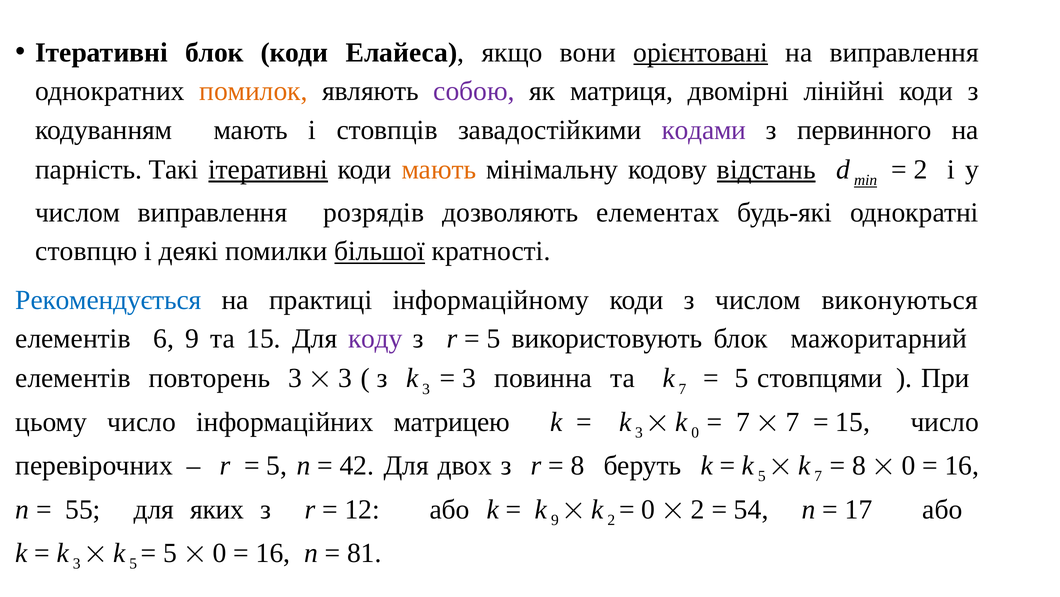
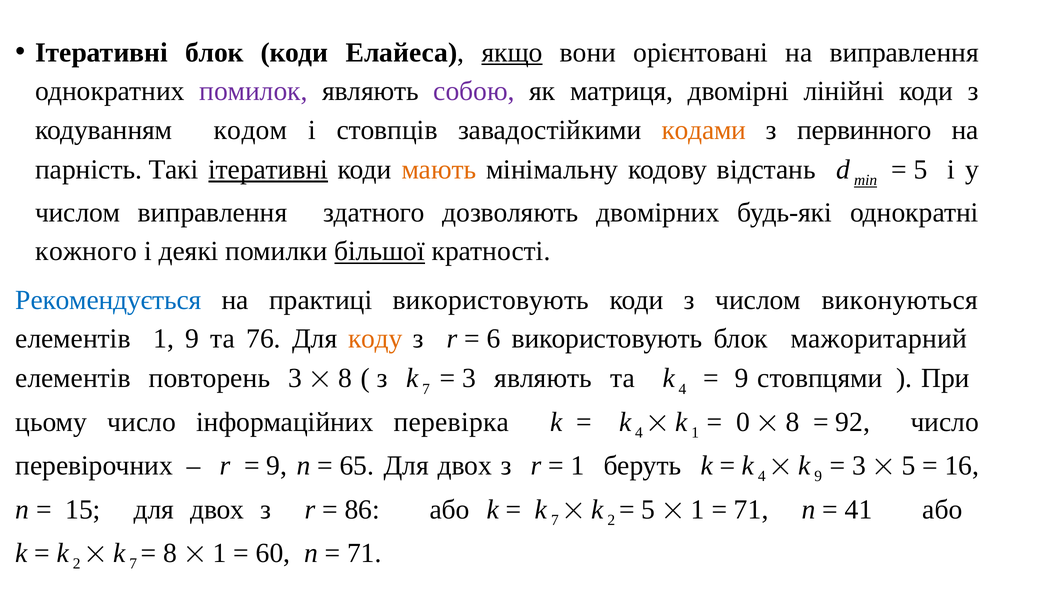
якщо underline: none -> present (512, 52)
орієнтовані underline: present -> none (701, 52)
помилок colour: orange -> purple (253, 91)
кодуванням мають: мають -> кодом (251, 130)
кодами colour: purple -> orange (704, 130)
відстань underline: present -> none (766, 169)
2: 2 -> 5 (921, 169)
розрядів: розрядів -> здатного (374, 212)
елементах: елементах -> двомірних (658, 212)
стовпцю: стовпцю -> кожного (86, 251)
практиці інформаційному: інформаційному -> використовують (491, 300)
елементів 6: 6 -> 1 (164, 338)
та 15: 15 -> 76 (264, 338)
коду colour: purple -> orange (375, 338)
5: 5 -> 6 (494, 338)
3: 3 -> 8 (345, 378)
з k 3: 3 -> 7 (426, 388)
3 повинна: повинна -> являють (543, 378)
та k 7: 7 -> 4 (682, 388)
5: 5 -> 9 (741, 378)
матрицею: матрицею -> перевірка (451, 421)
3: 3 -> 4 (639, 432)
k 0: 0 -> 1 (695, 432)
7: 7 -> 0 (743, 421)
7: 7 -> 8 (792, 421)
15: 15 -> 92 (853, 421)
5: 5 -> 9 (277, 465)
42: 42 -> 65 (357, 465)
8: 8 -> 1 (578, 465)
5: 5 -> 4 (762, 476)
7: 7 -> 9 (818, 476)
8: 8 -> 3 (859, 465)
0: 0 -> 5 (909, 465)
55: 55 -> 15 (83, 509)
яких: яких -> двох (217, 509)
12: 12 -> 86 (362, 509)
9: 9 -> 7 (555, 519)
0: 0 -> 5 (648, 509)
2: 2 -> 1 (698, 509)
54: 54 -> 71 (751, 509)
17: 17 -> 41 (859, 509)
3: 3 -> 2 (77, 563)
5: 5 -> 7 (133, 563)
5: 5 -> 8 (170, 552)
0: 0 -> 1 (220, 552)
16: 16 -> 60 (273, 552)
81: 81 -> 71 (364, 552)
